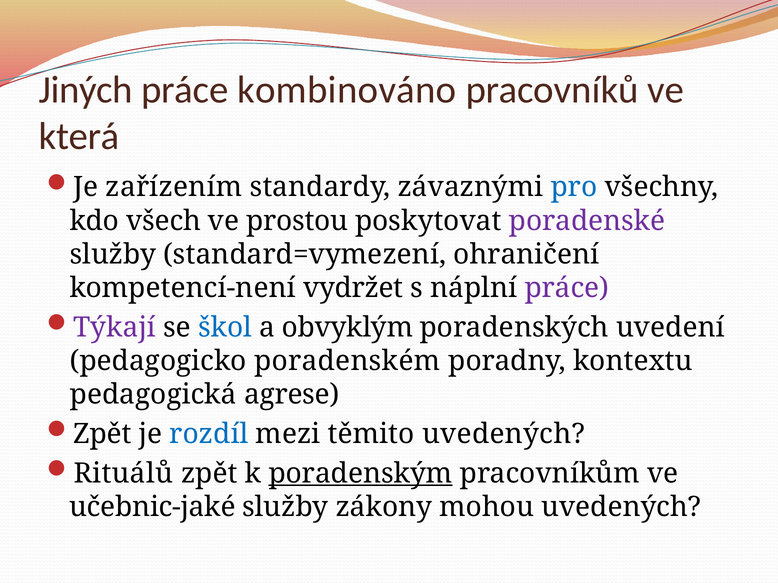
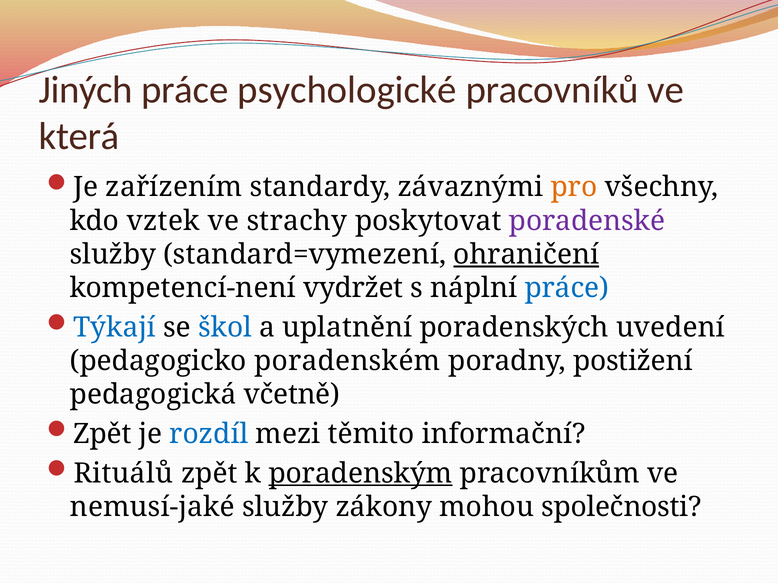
kombinováno: kombinováno -> psychologické (347, 90)
pro colour: blue -> orange (574, 187)
všech: všech -> vztek (163, 221)
prostou: prostou -> strachy (297, 221)
ohraničení underline: none -> present (526, 255)
práce colour: purple -> blue (567, 288)
Týkají colour: purple -> blue (115, 328)
obvyklým: obvyklým -> uplatnění (347, 328)
kontextu: kontextu -> postižení (633, 361)
agrese: agrese -> včetně (292, 395)
těmito uvedených: uvedených -> informační (504, 434)
učebnic-jaké: učebnic-jaké -> nemusí-jaké (152, 507)
mohou uvedených: uvedených -> společnosti (621, 507)
